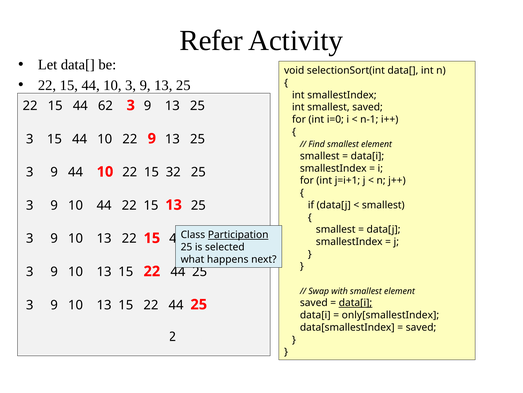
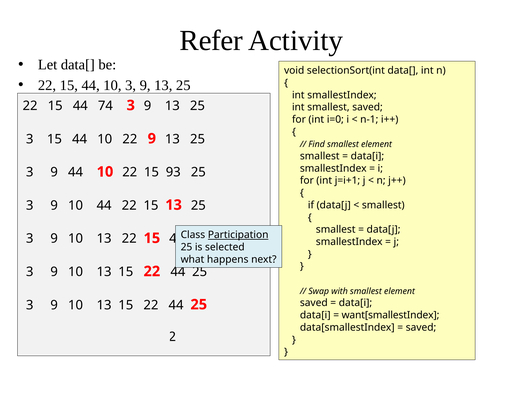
62: 62 -> 74 (105, 106)
32: 32 -> 93 (173, 172)
data[i underline: present -> none (356, 302)
only[smallestIndex: only[smallestIndex -> want[smallestIndex (391, 315)
